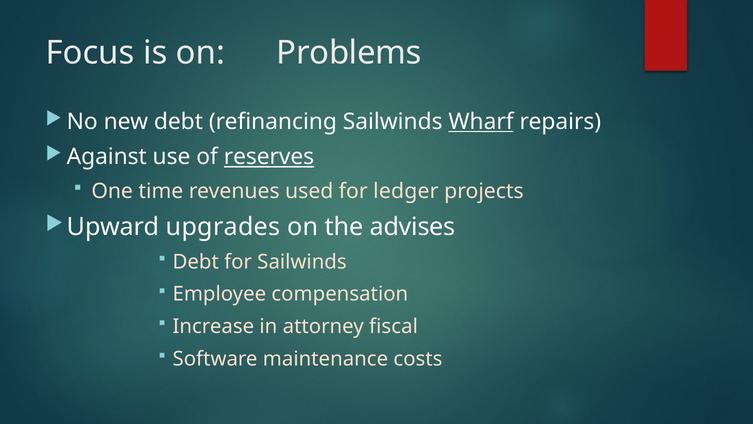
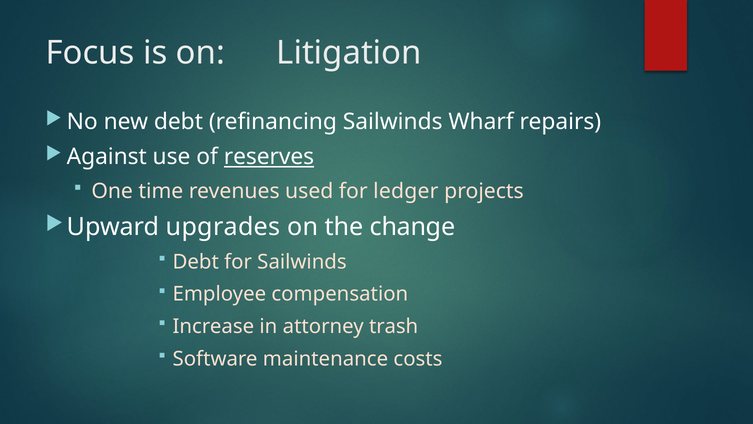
Problems: Problems -> Litigation (349, 53)
Wharf underline: present -> none (481, 122)
advises: advises -> change (413, 227)
fiscal: fiscal -> trash (394, 326)
